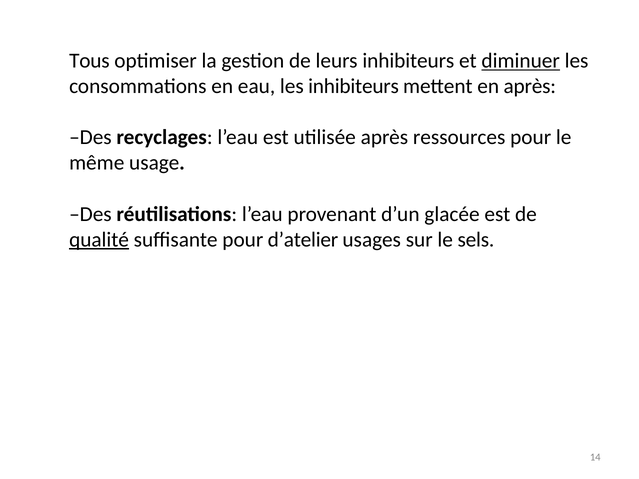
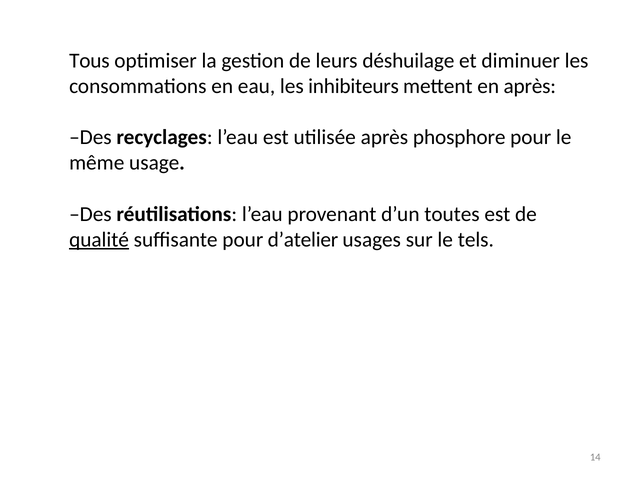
leurs inhibiteurs: inhibiteurs -> déshuilage (408, 61)
diminuer underline: present -> none (521, 61)
ressources: ressources -> phosphore (459, 137)
glacée: glacée -> toutes (452, 214)
sels: sels -> tels (476, 240)
